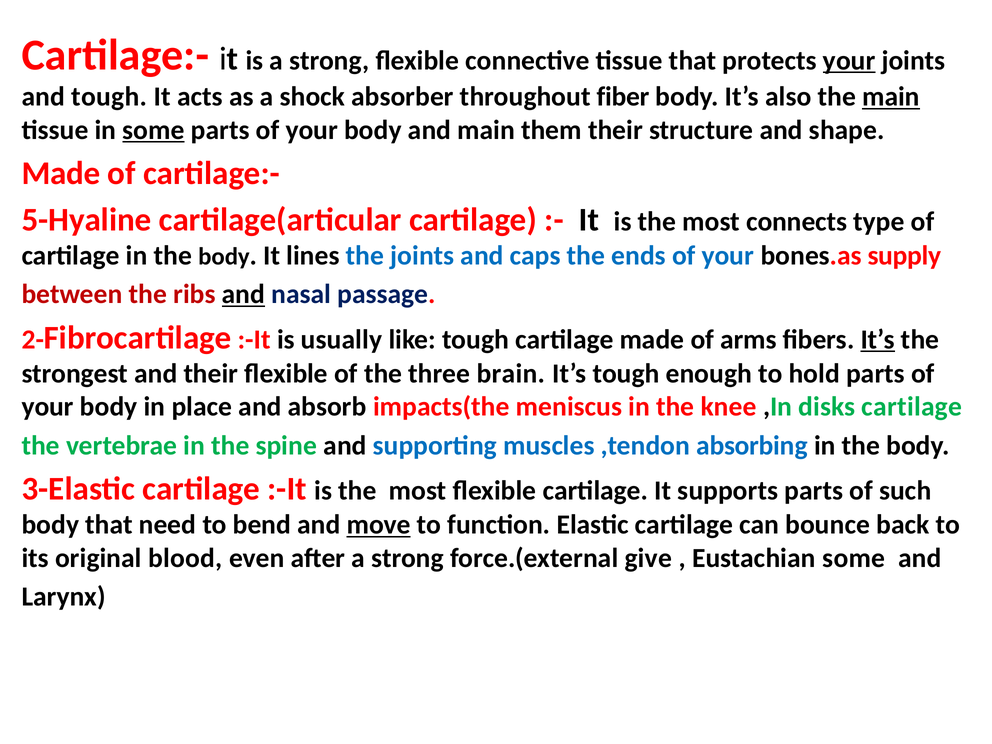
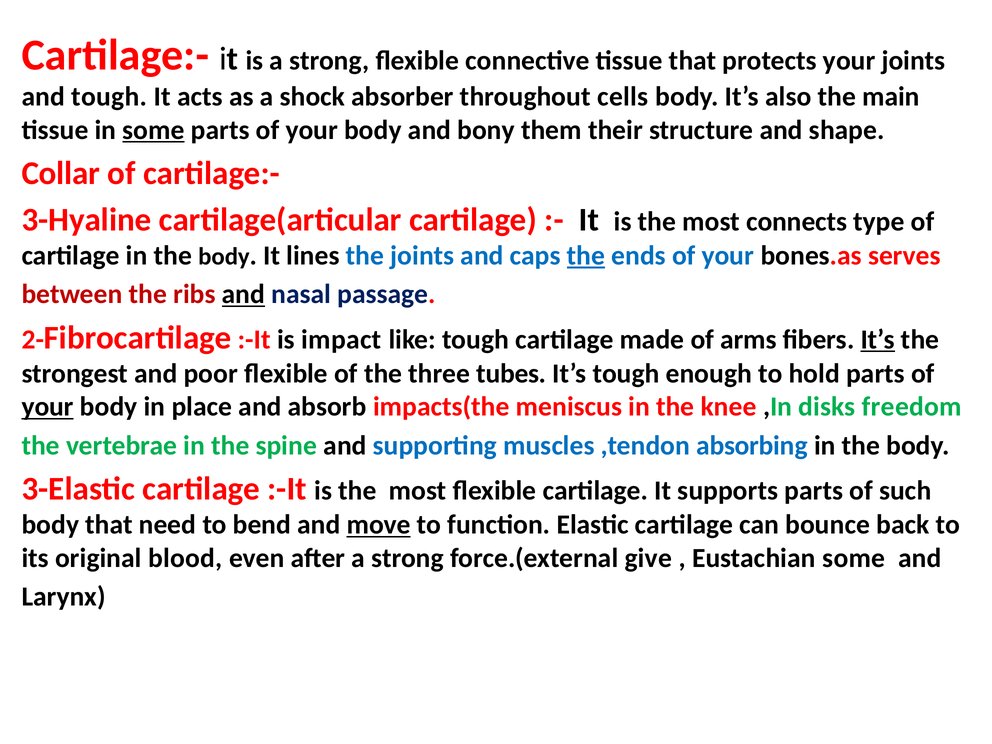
your underline: present -> none (849, 60)
fiber: fiber -> cells (623, 97)
main underline: present -> none (891, 97)
and main: main -> bony (486, 130)
Made: Made -> Collar (61, 173)
5-Hyaline: 5-Hyaline -> 3-Hyaline (87, 220)
the underline: none -> present (586, 256)
supply: supply -> serves (904, 256)
usually: usually -> impact (341, 340)
and their: their -> poor (211, 374)
brain: brain -> tubes (511, 374)
your underline: none -> present (48, 407)
disks cartilage: cartilage -> freedom (912, 407)
